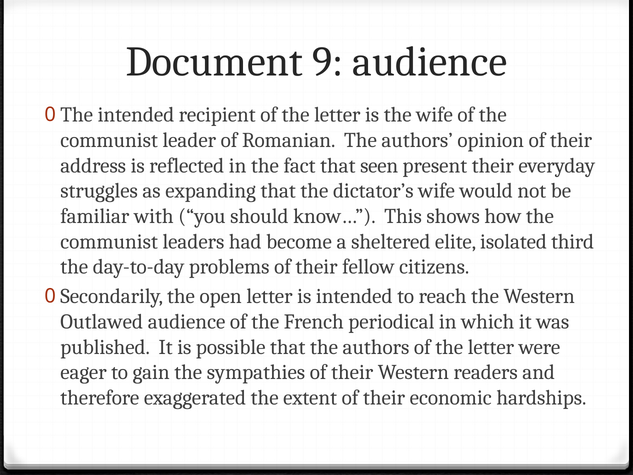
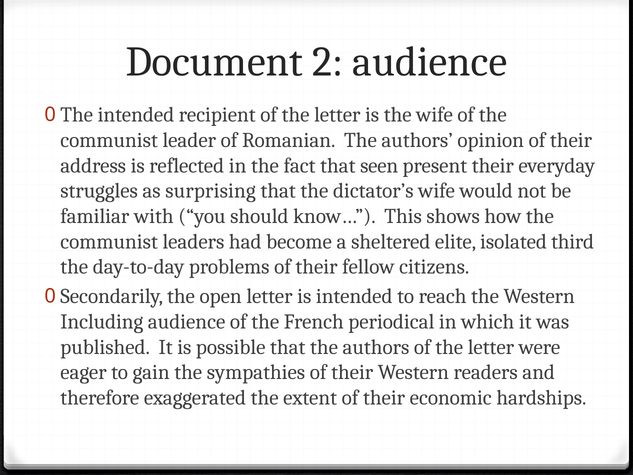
9: 9 -> 2 (328, 62)
expanding: expanding -> surprising (211, 191)
Outlawed: Outlawed -> Including (102, 322)
